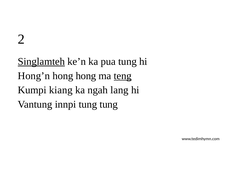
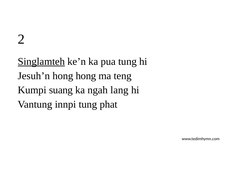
Hong’n: Hong’n -> Jesuh’n (34, 76)
teng underline: present -> none (123, 76)
kiang: kiang -> suang (61, 90)
tung tung: tung -> phat (109, 105)
